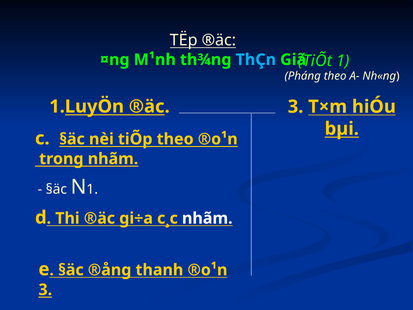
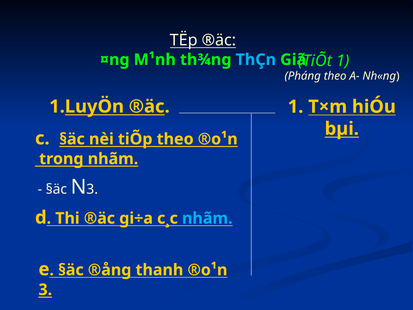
®äc 3: 3 -> 1 (296, 107)
1: 1 -> 3 (92, 189)
nhãm colour: white -> light blue (207, 218)
